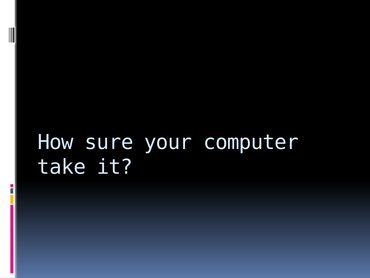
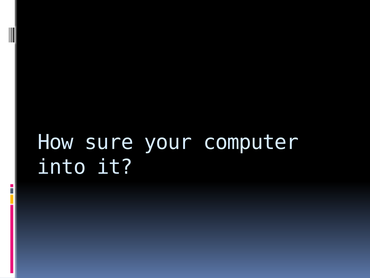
take: take -> into (62, 167)
